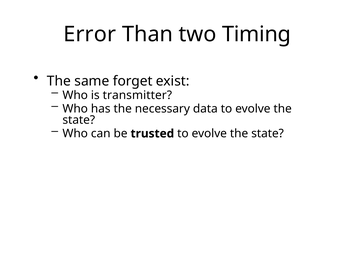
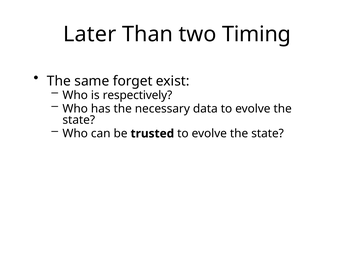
Error: Error -> Later (90, 34)
transmitter: transmitter -> respectively (137, 95)
